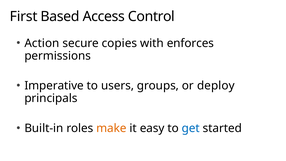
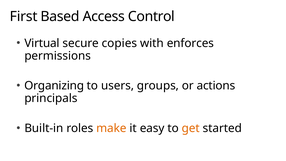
Action: Action -> Virtual (42, 43)
Imperative: Imperative -> Organizing (54, 86)
deploy: deploy -> actions (216, 86)
get colour: blue -> orange (191, 128)
